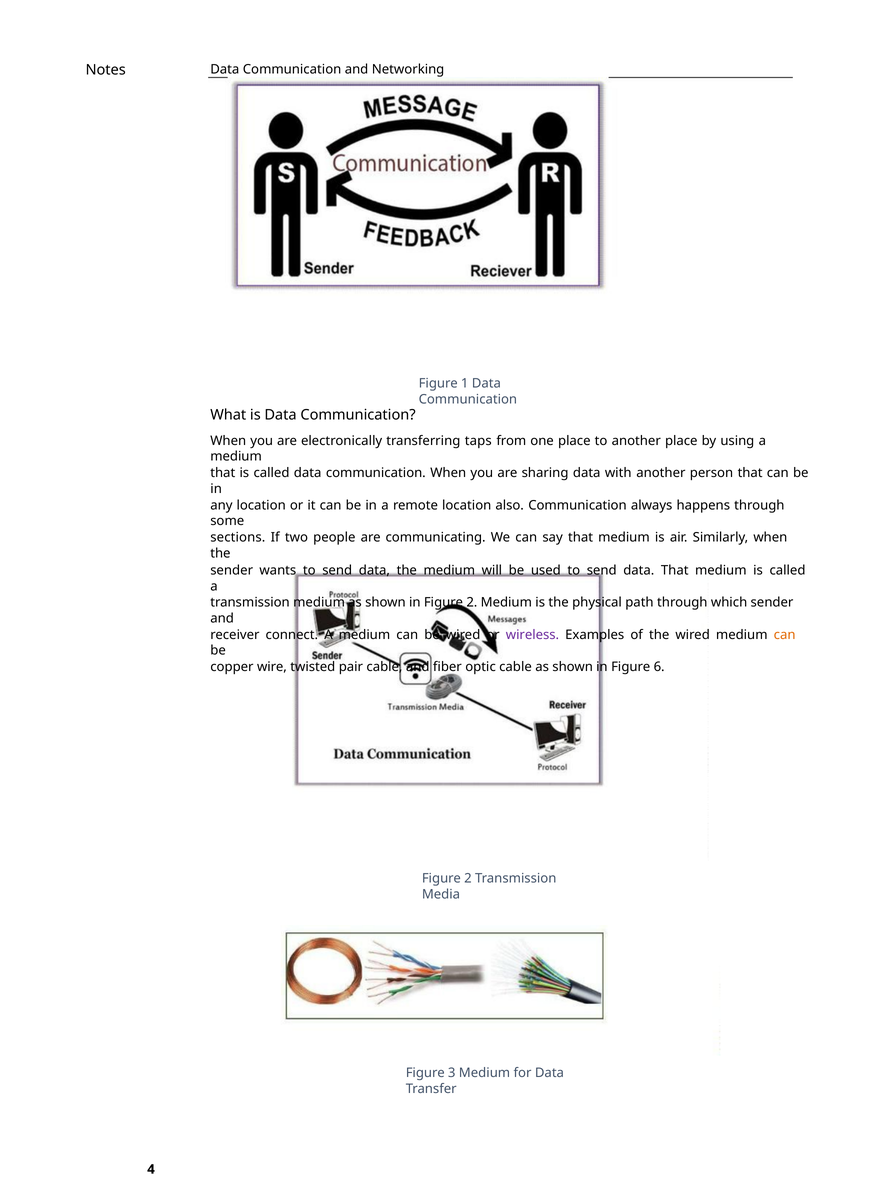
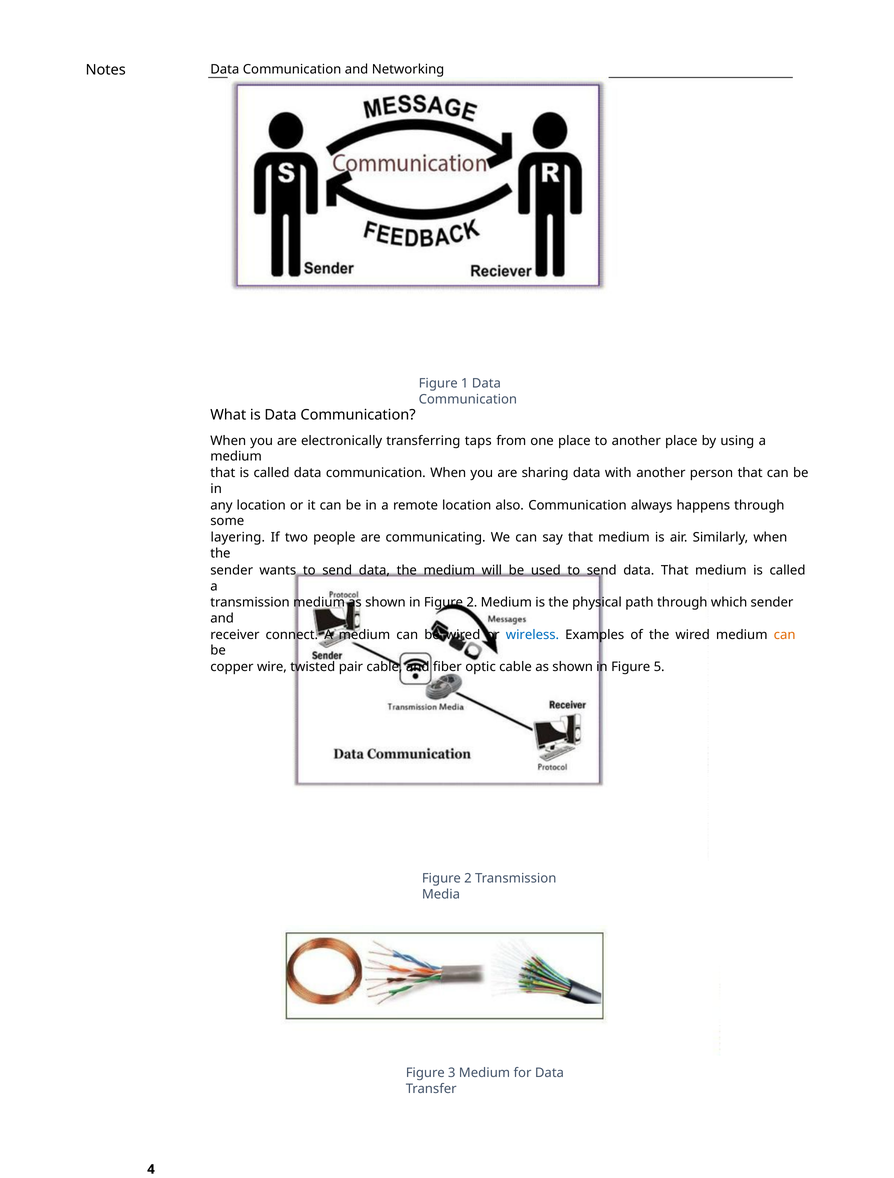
sections: sections -> layering (238, 537)
wireless colour: purple -> blue (532, 634)
6: 6 -> 5 (659, 667)
